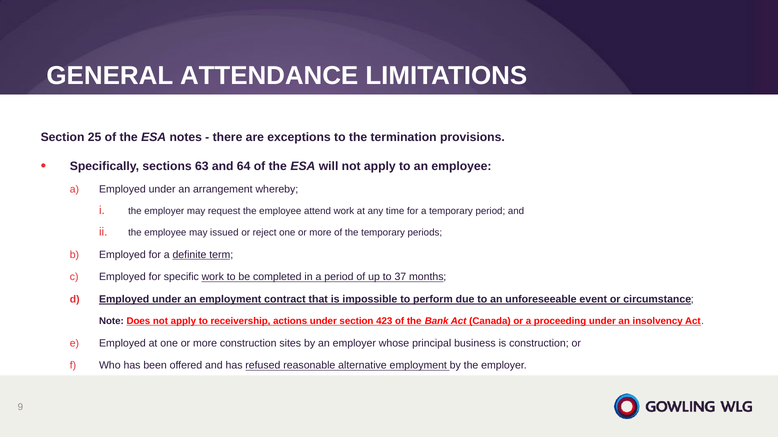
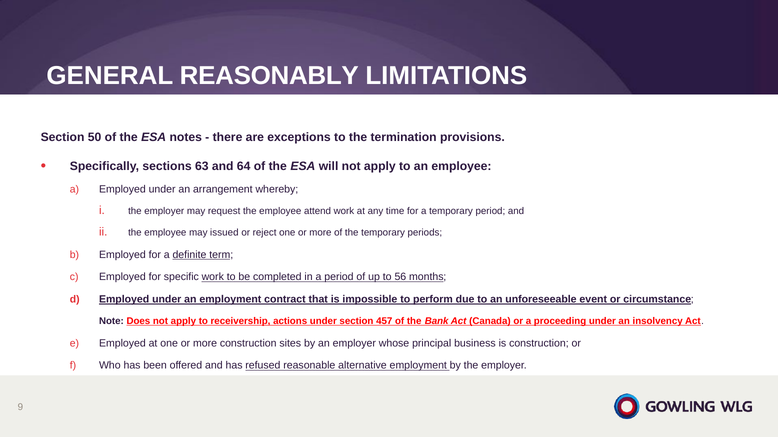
ATTENDANCE: ATTENDANCE -> REASONABLY (269, 76)
25: 25 -> 50 (95, 137)
37: 37 -> 56 (400, 277)
423: 423 -> 457 (384, 322)
